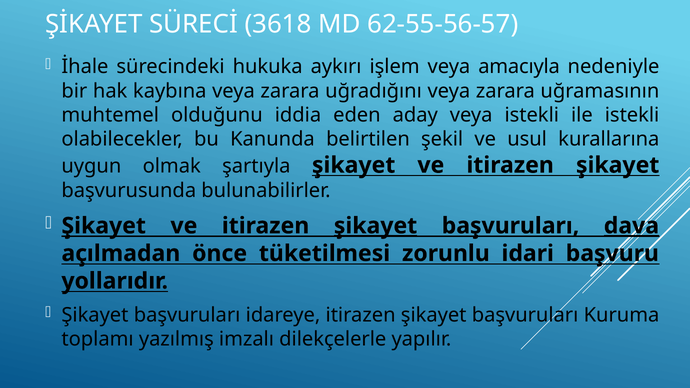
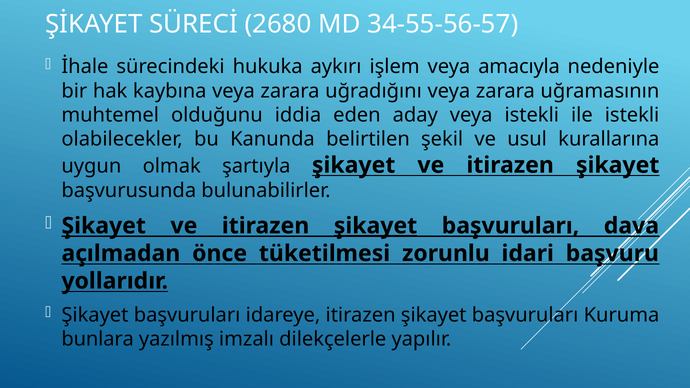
3618: 3618 -> 2680 (278, 24)
62-55-56-57: 62-55-56-57 -> 34-55-56-57 (443, 24)
dava underline: present -> none (631, 226)
toplamı: toplamı -> bunlara (98, 339)
